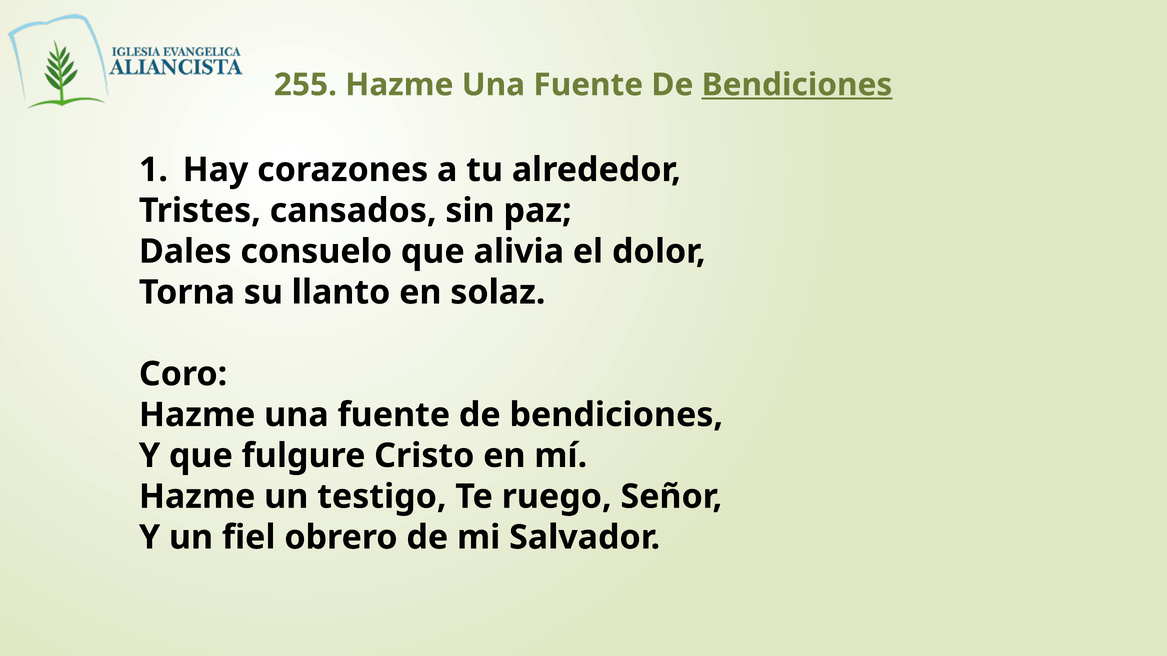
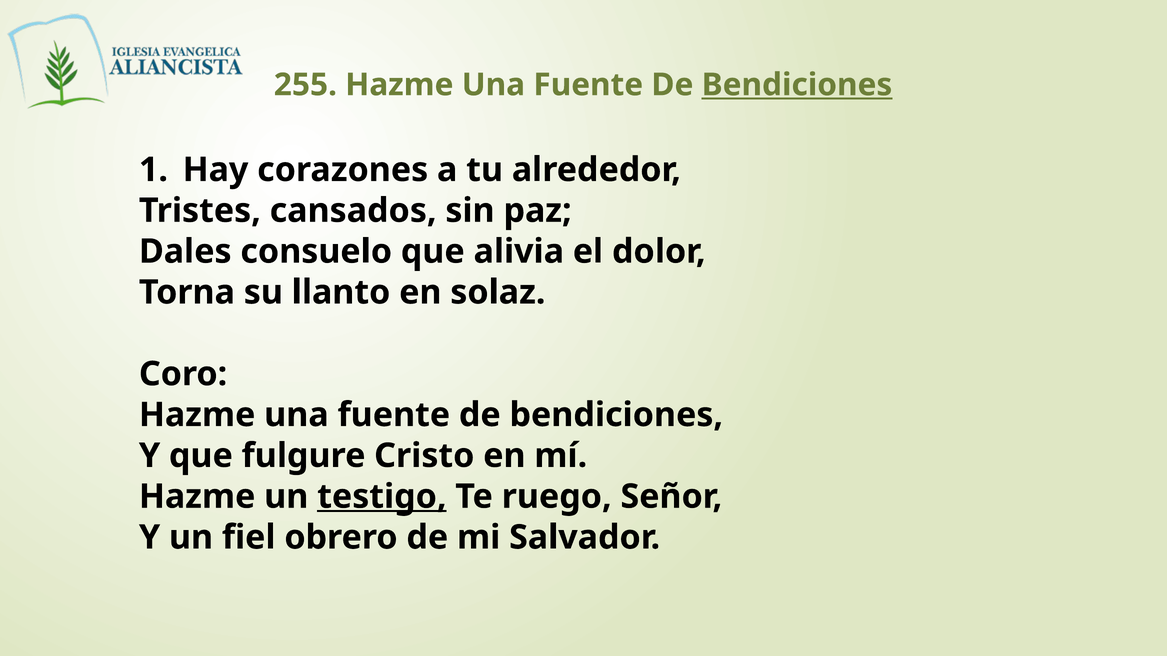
testigo underline: none -> present (382, 497)
